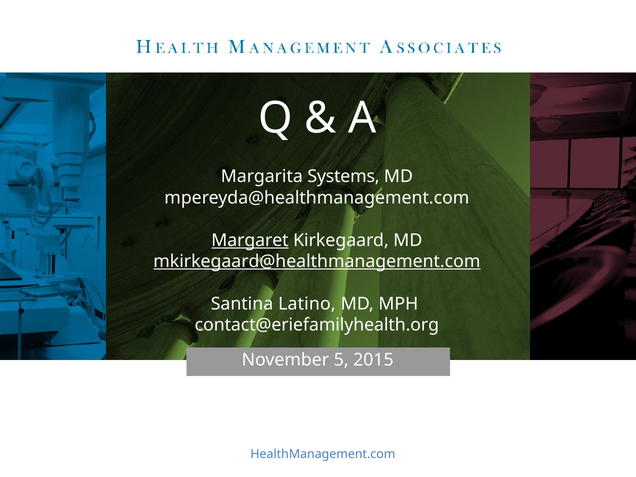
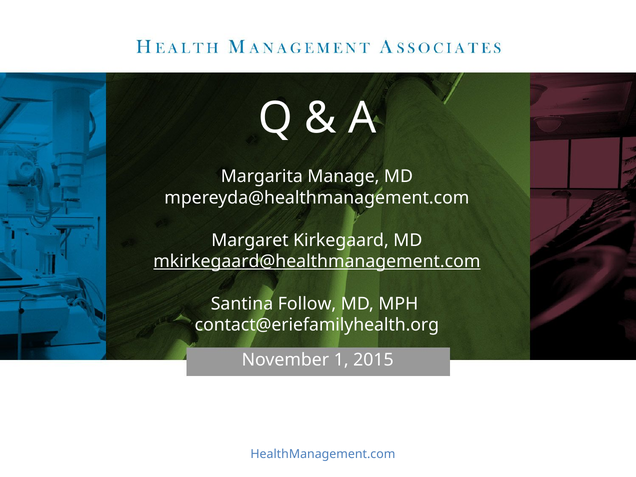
Systems: Systems -> Manage (343, 177)
Margaret underline: present -> none (250, 240)
Latino: Latino -> Follow (307, 304)
5: 5 -> 1 (341, 360)
